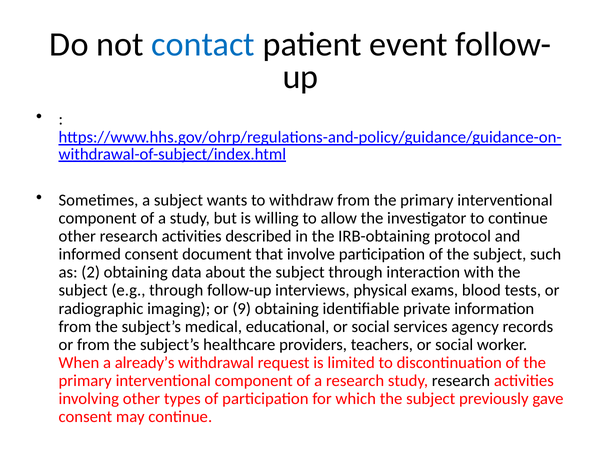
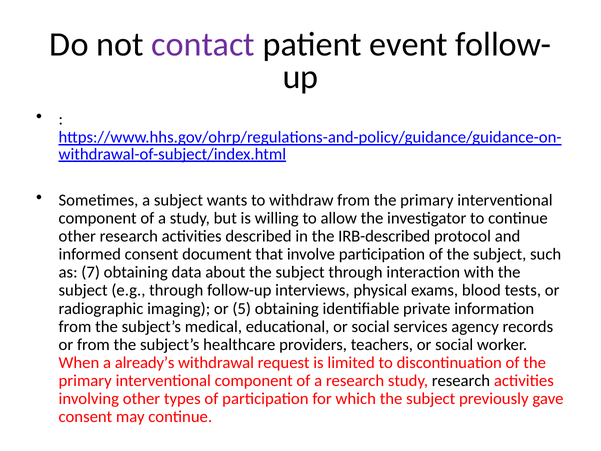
contact colour: blue -> purple (203, 44)
IRB-obtaining: IRB-obtaining -> IRB-described (384, 236)
2: 2 -> 7 (91, 272)
9: 9 -> 5 (242, 308)
